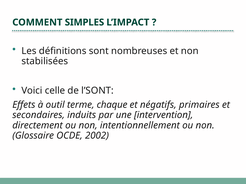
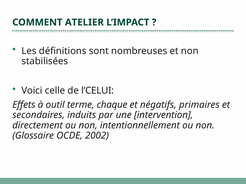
SIMPLES: SIMPLES -> ATELIER (84, 22)
l’SONT: l’SONT -> l’CELUI (98, 91)
